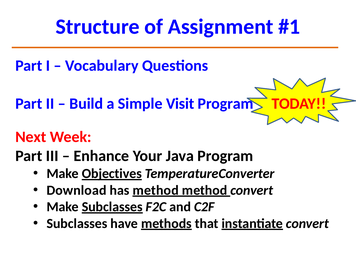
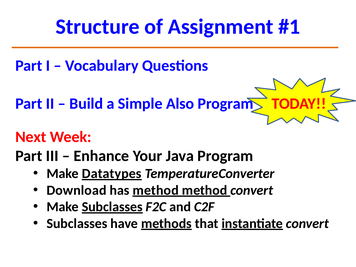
Visit: Visit -> Also (180, 104)
Objectives: Objectives -> Datatypes (112, 174)
